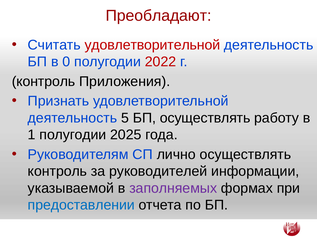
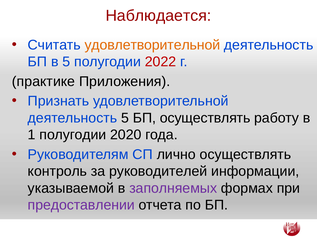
Преобладают: Преобладают -> Наблюдается (158, 16)
удовлетворительной colour: red -> orange (152, 45)
в 0: 0 -> 5 (66, 62)
контроль: контроль -> практике (43, 82)
2025: 2025 -> 2020 (126, 135)
предоставлении colour: blue -> purple (81, 206)
